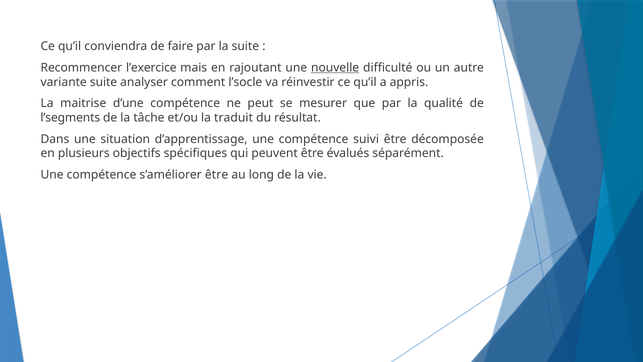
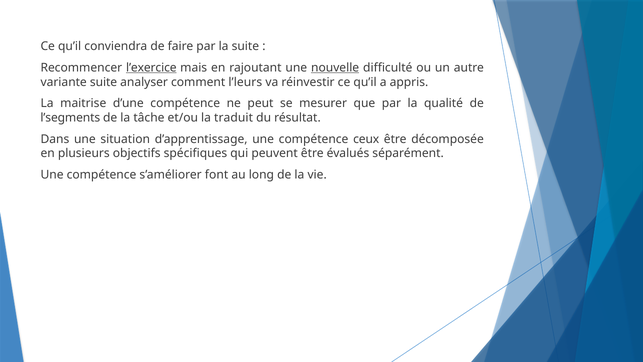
l’exercice underline: none -> present (151, 68)
l’socle: l’socle -> l’leurs (245, 82)
suivi: suivi -> ceux (366, 139)
s’améliorer être: être -> font (217, 175)
